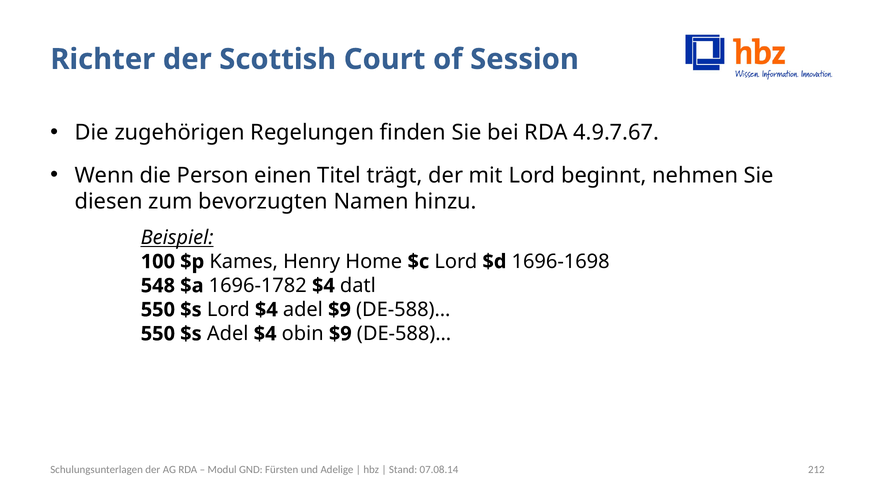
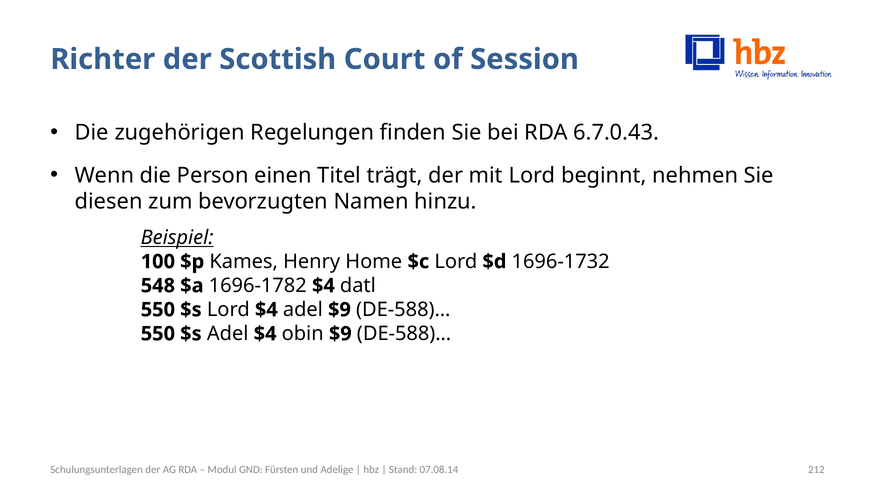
4.9.7.67: 4.9.7.67 -> 6.7.0.43 (616, 133)
1696-1698: 1696-1698 -> 1696-1732 (561, 262)
